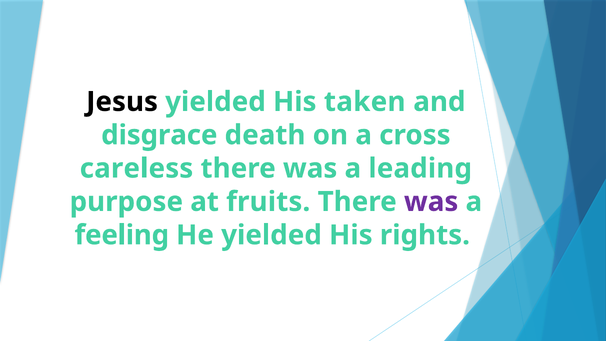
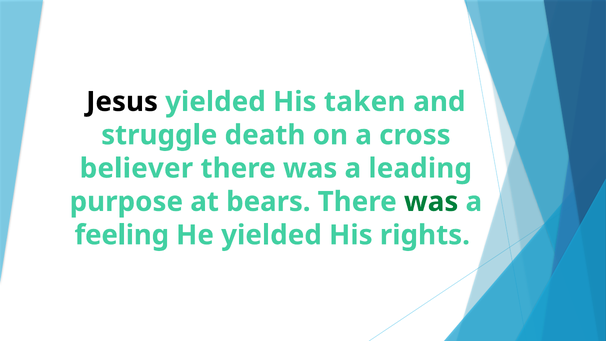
disgrace: disgrace -> struggle (159, 135)
careless: careless -> believer (136, 168)
fruits: fruits -> bears (268, 202)
was colour: purple -> green (431, 202)
